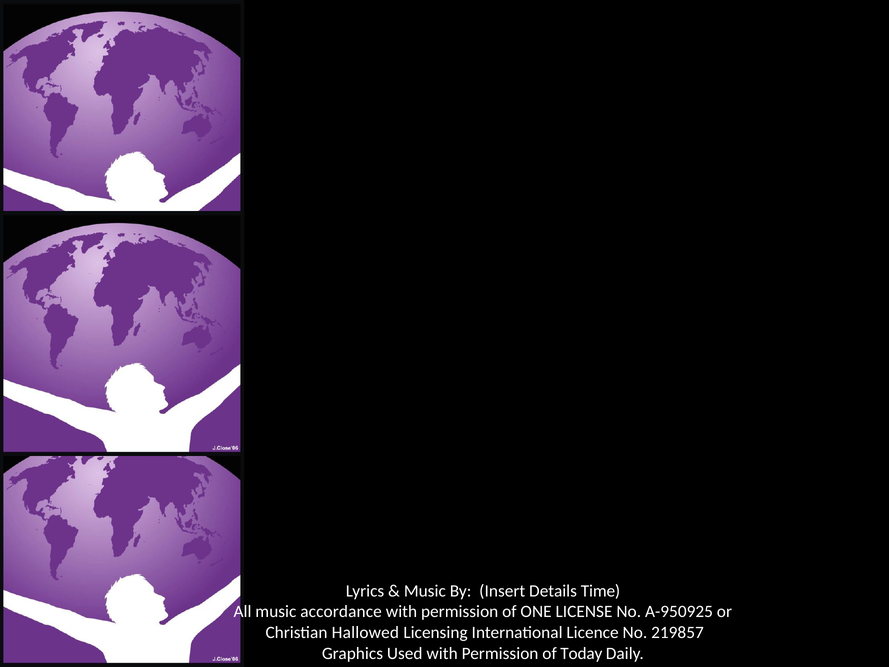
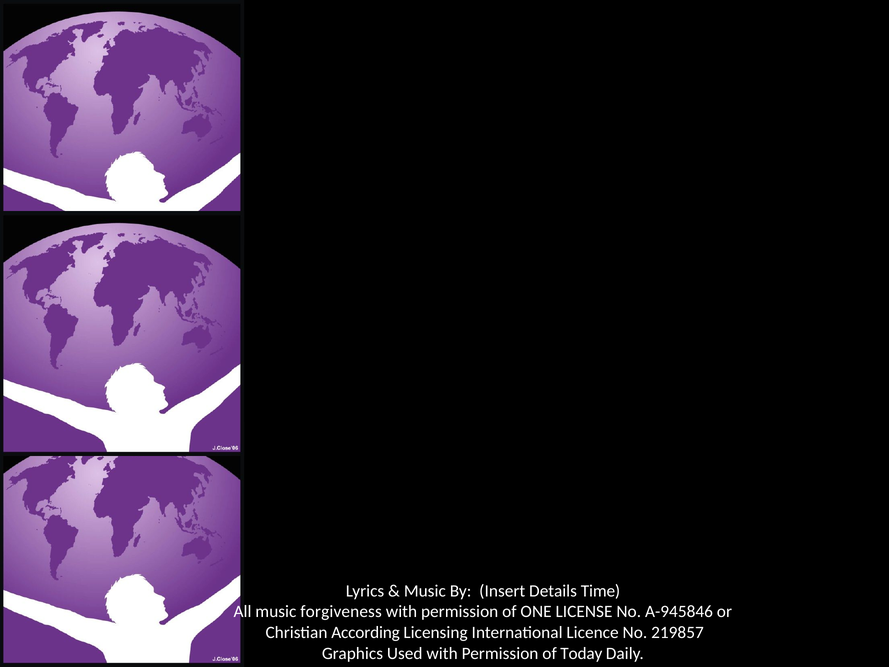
accordance: accordance -> forgiveness (341, 612)
A-950925: A-950925 -> A-945846 (679, 612)
Hallowed: Hallowed -> According (366, 632)
